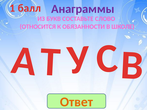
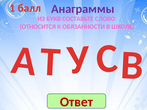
Ответ colour: orange -> red (76, 102)
